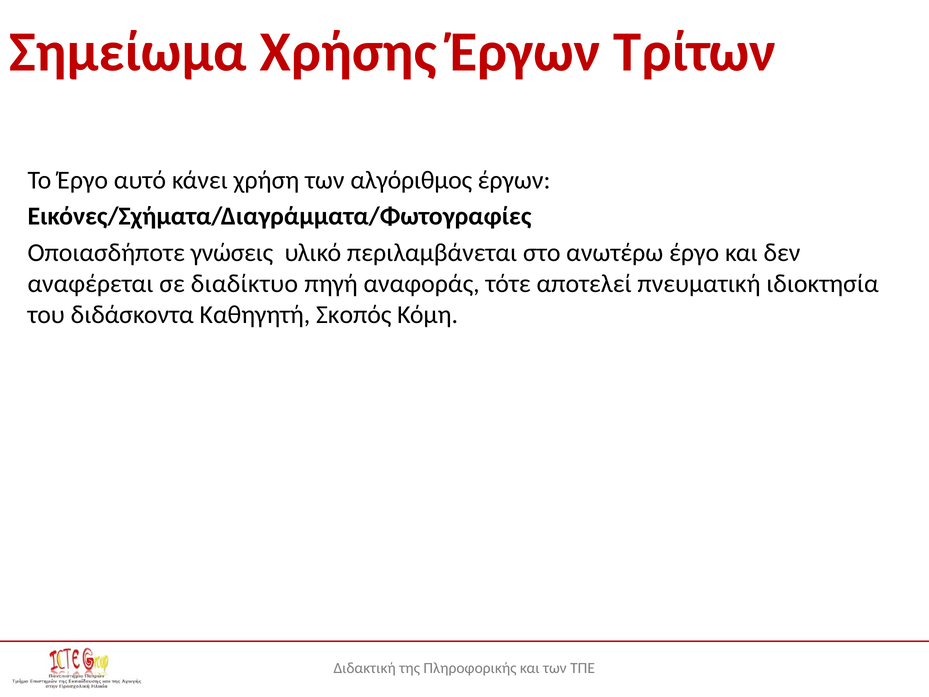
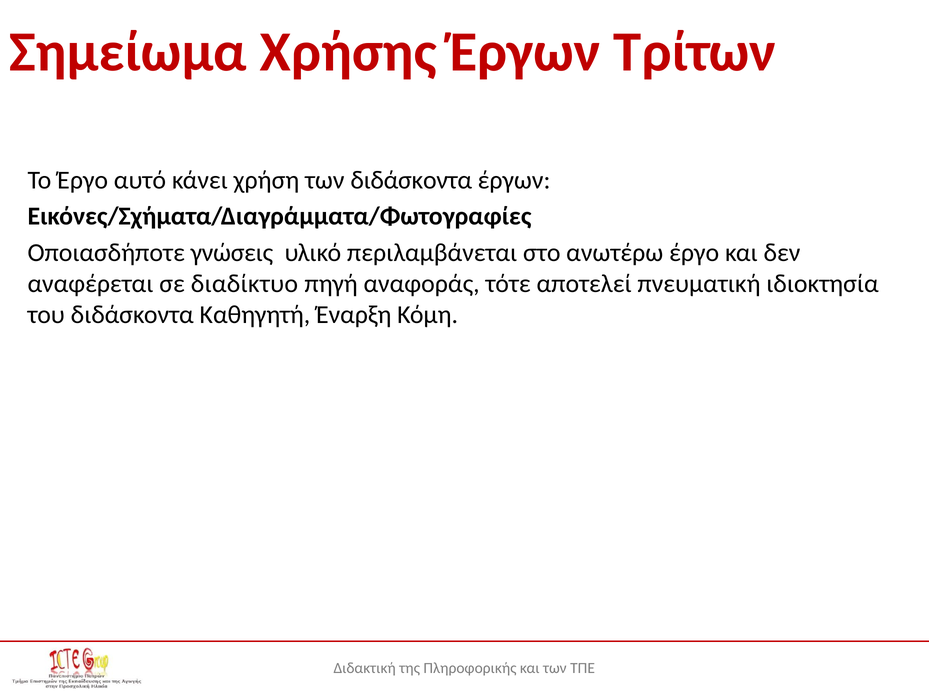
των αλγόριθμος: αλγόριθμος -> διδάσκοντα (411, 180)
Σκοπός: Σκοπός -> Έναρξη (354, 314)
